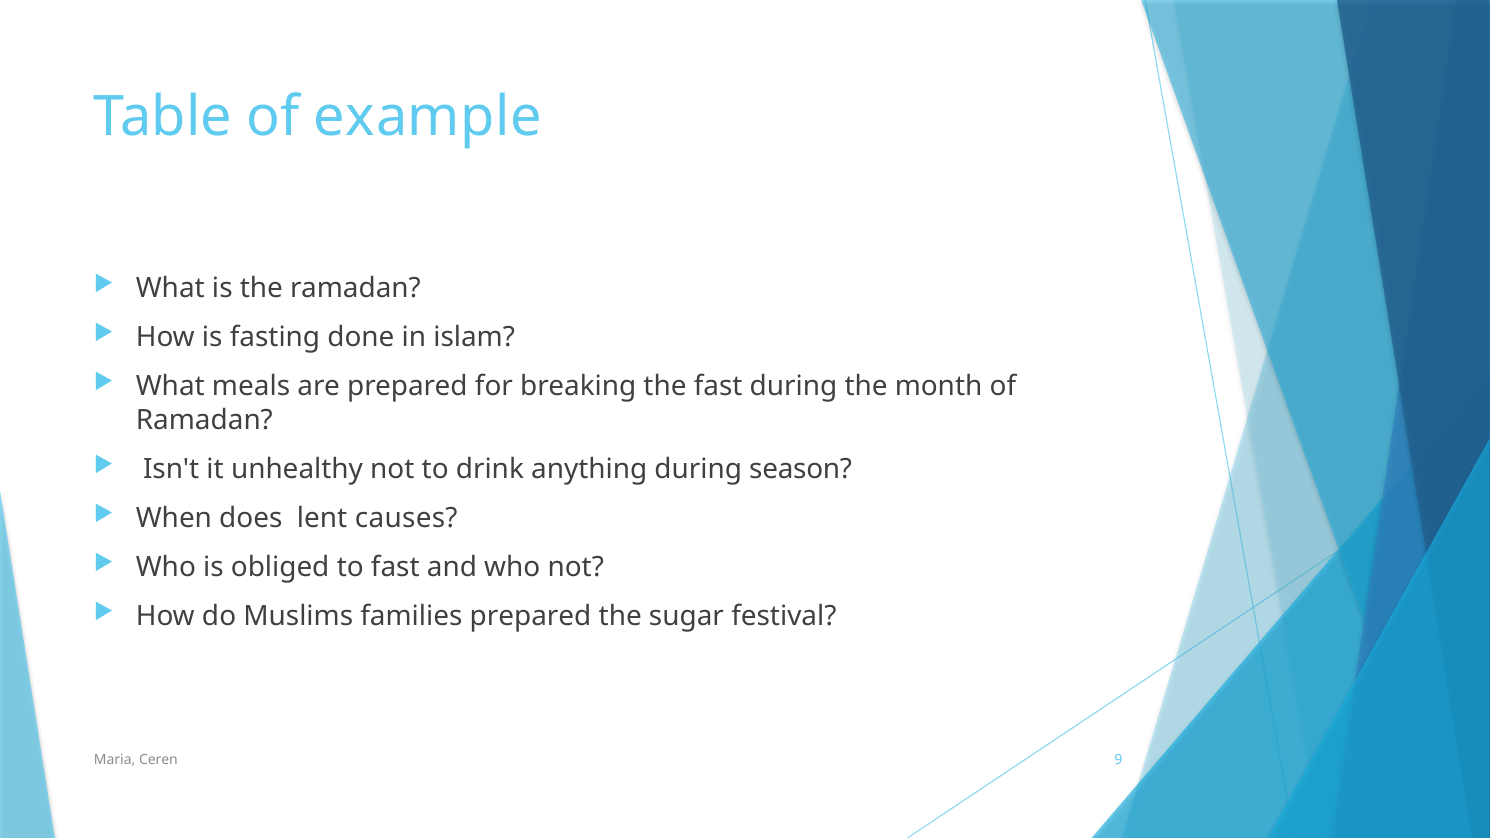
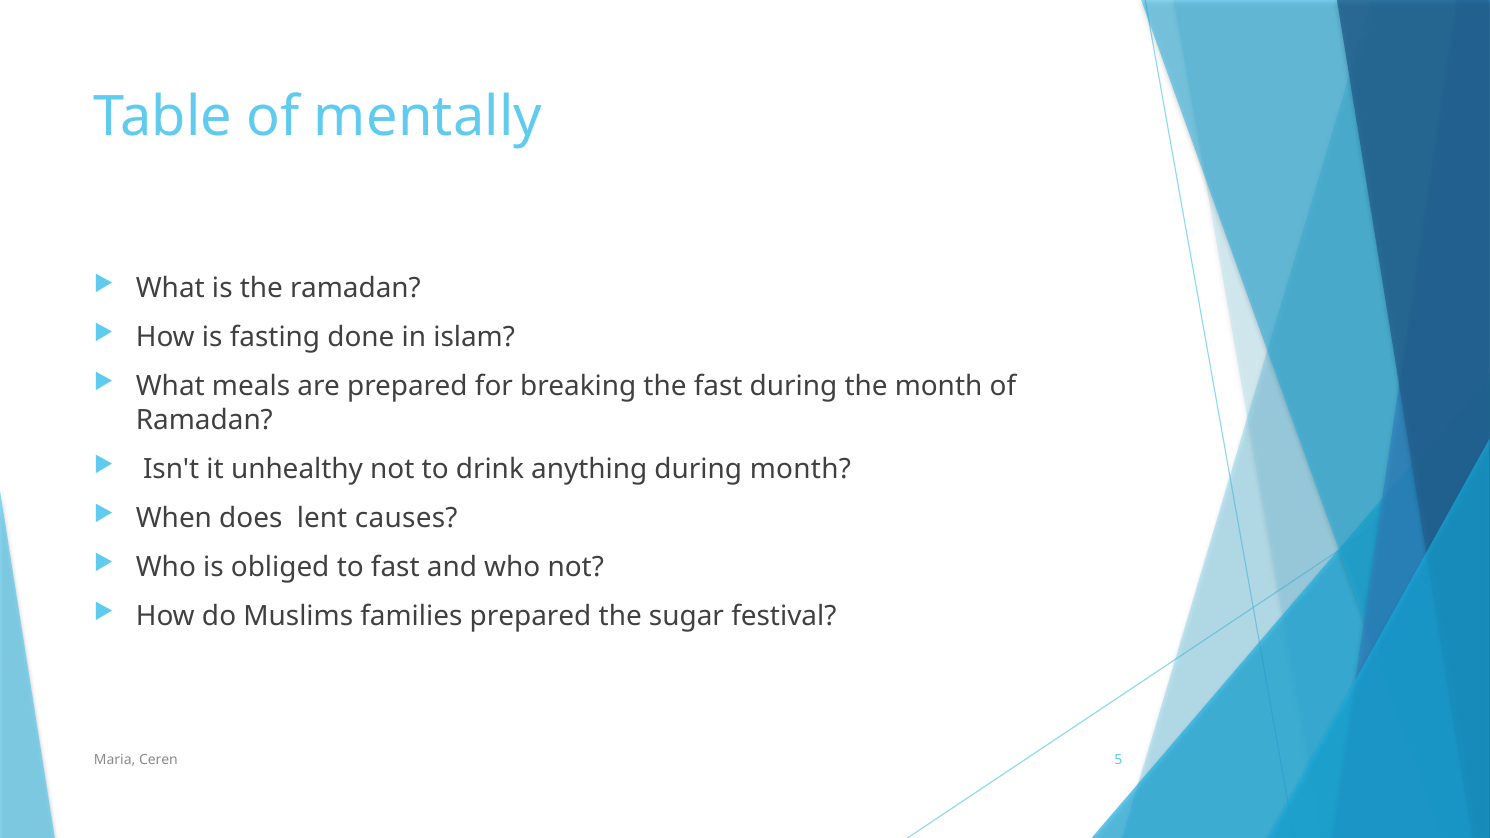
example: example -> mentally (428, 118)
during season: season -> month (800, 469)
9: 9 -> 5 (1118, 760)
